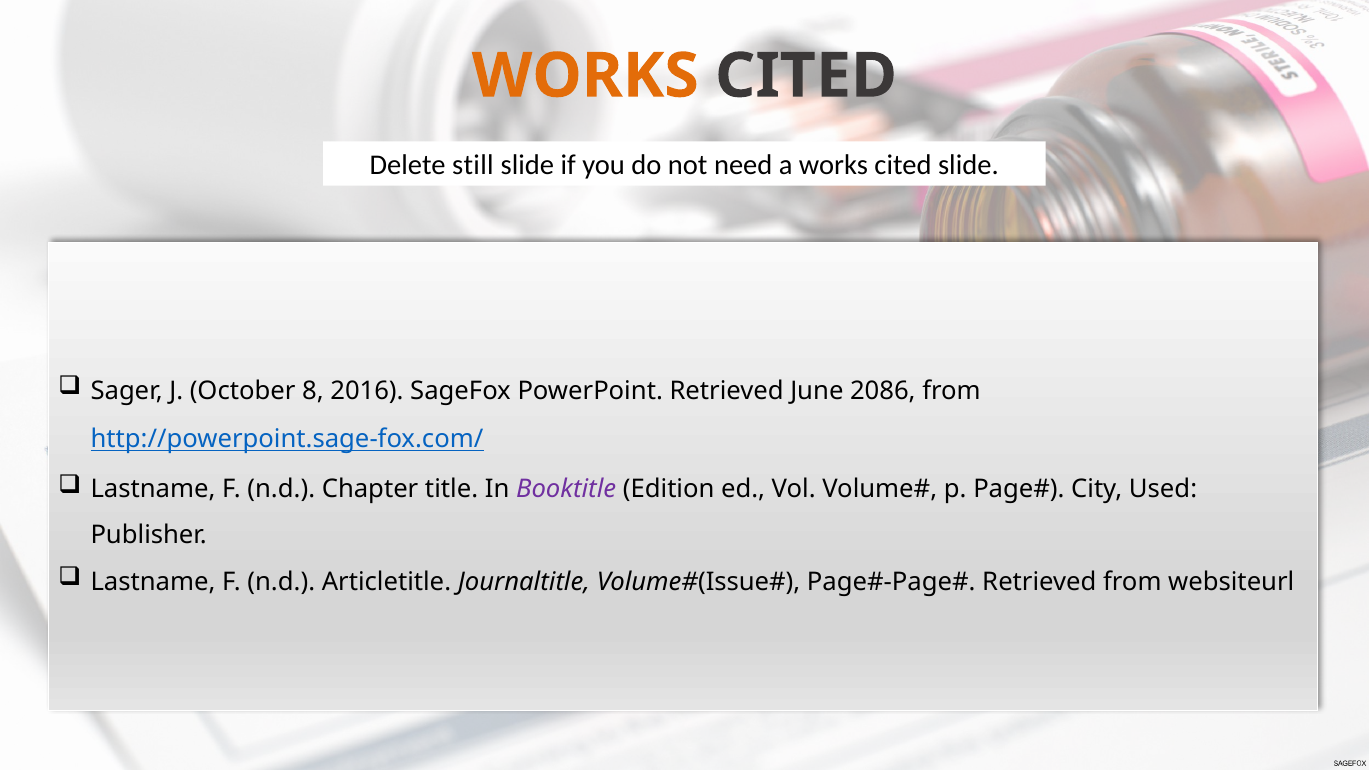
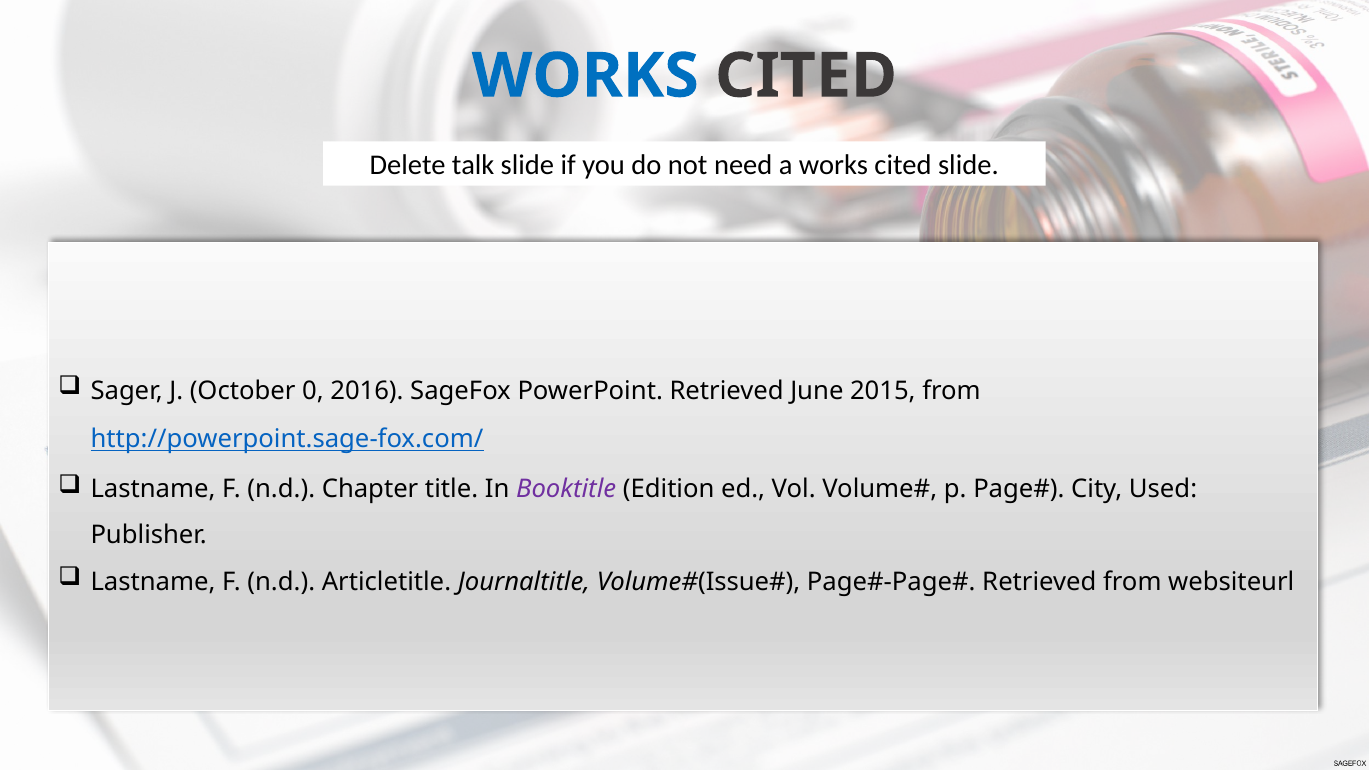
WORKS colour: orange -> blue (585, 76)
still: still -> talk (473, 165)
8: 8 -> 0 (313, 391)
2086: 2086 -> 2015 (883, 391)
